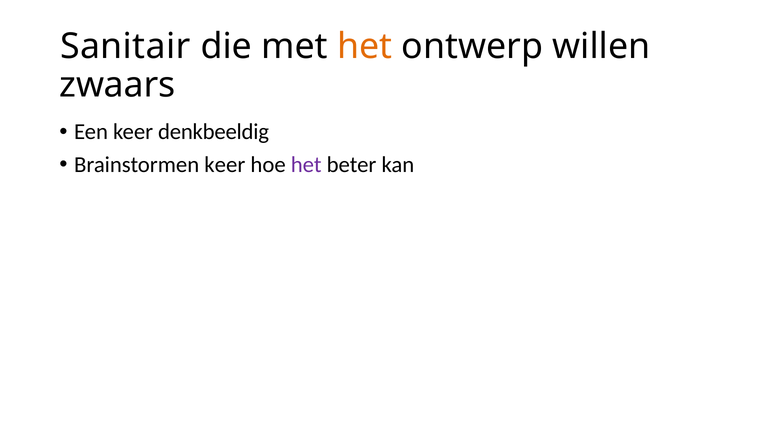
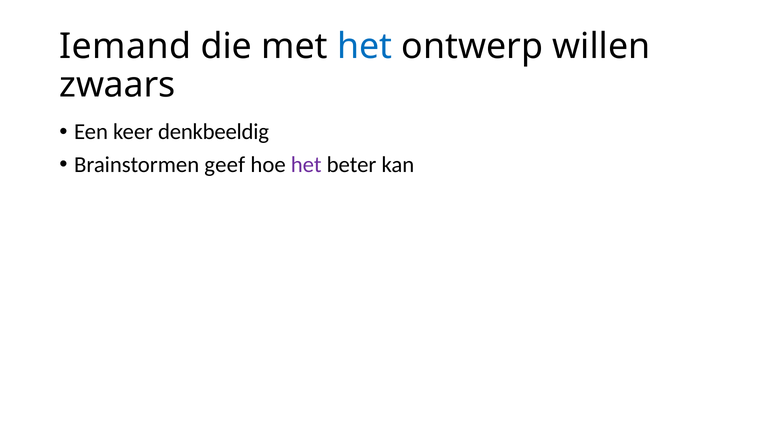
Sanitair: Sanitair -> Iemand (125, 46)
het colour: orange -> blue (365, 46)
Brainstormen keer: keer -> geef (225, 165)
